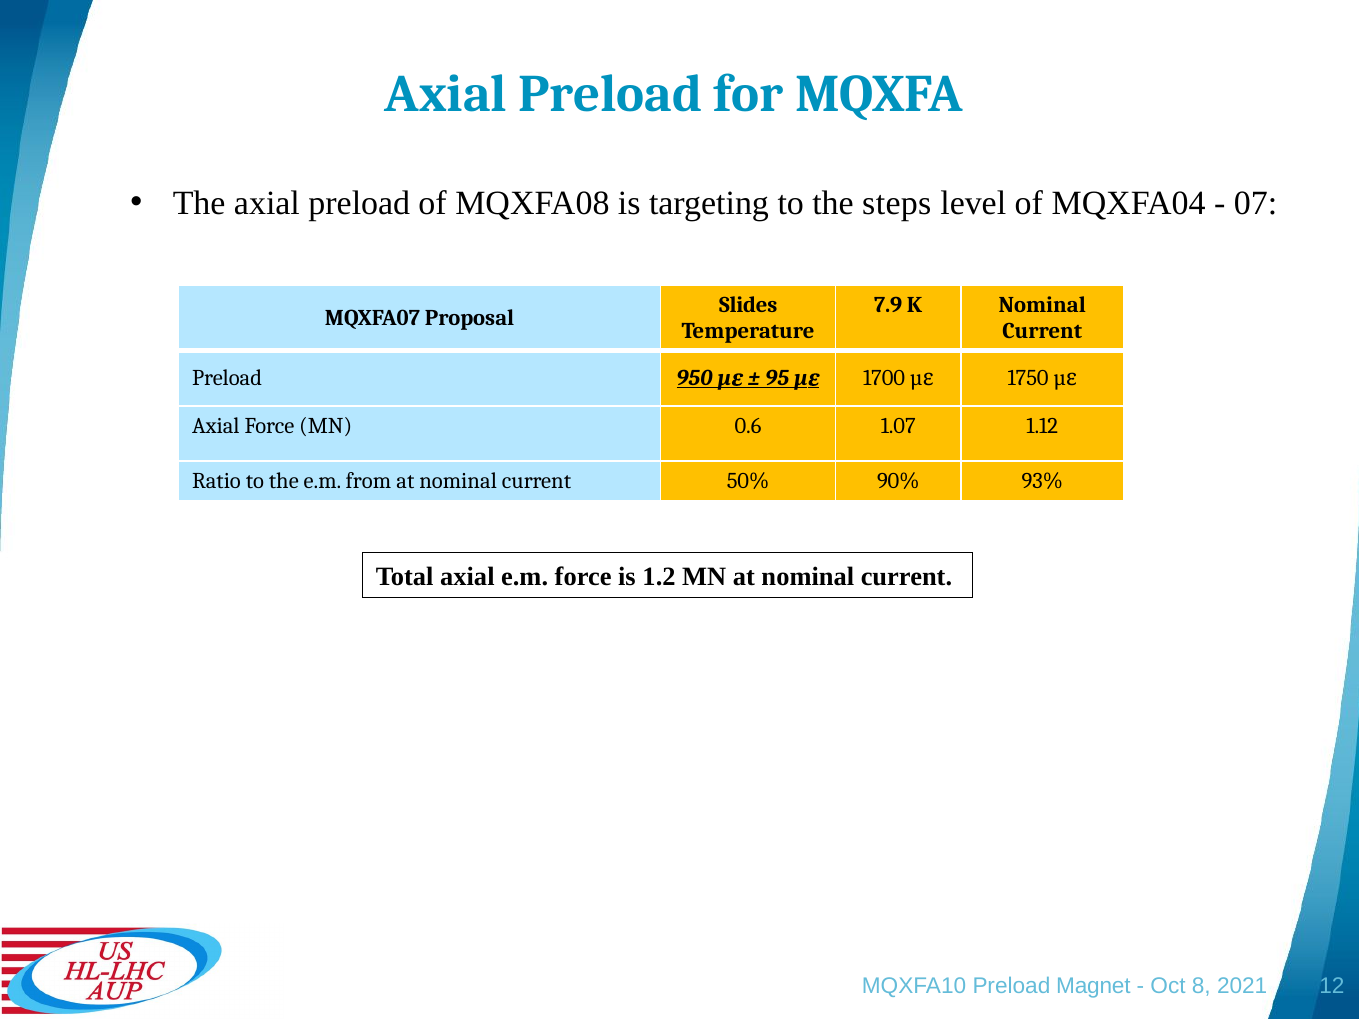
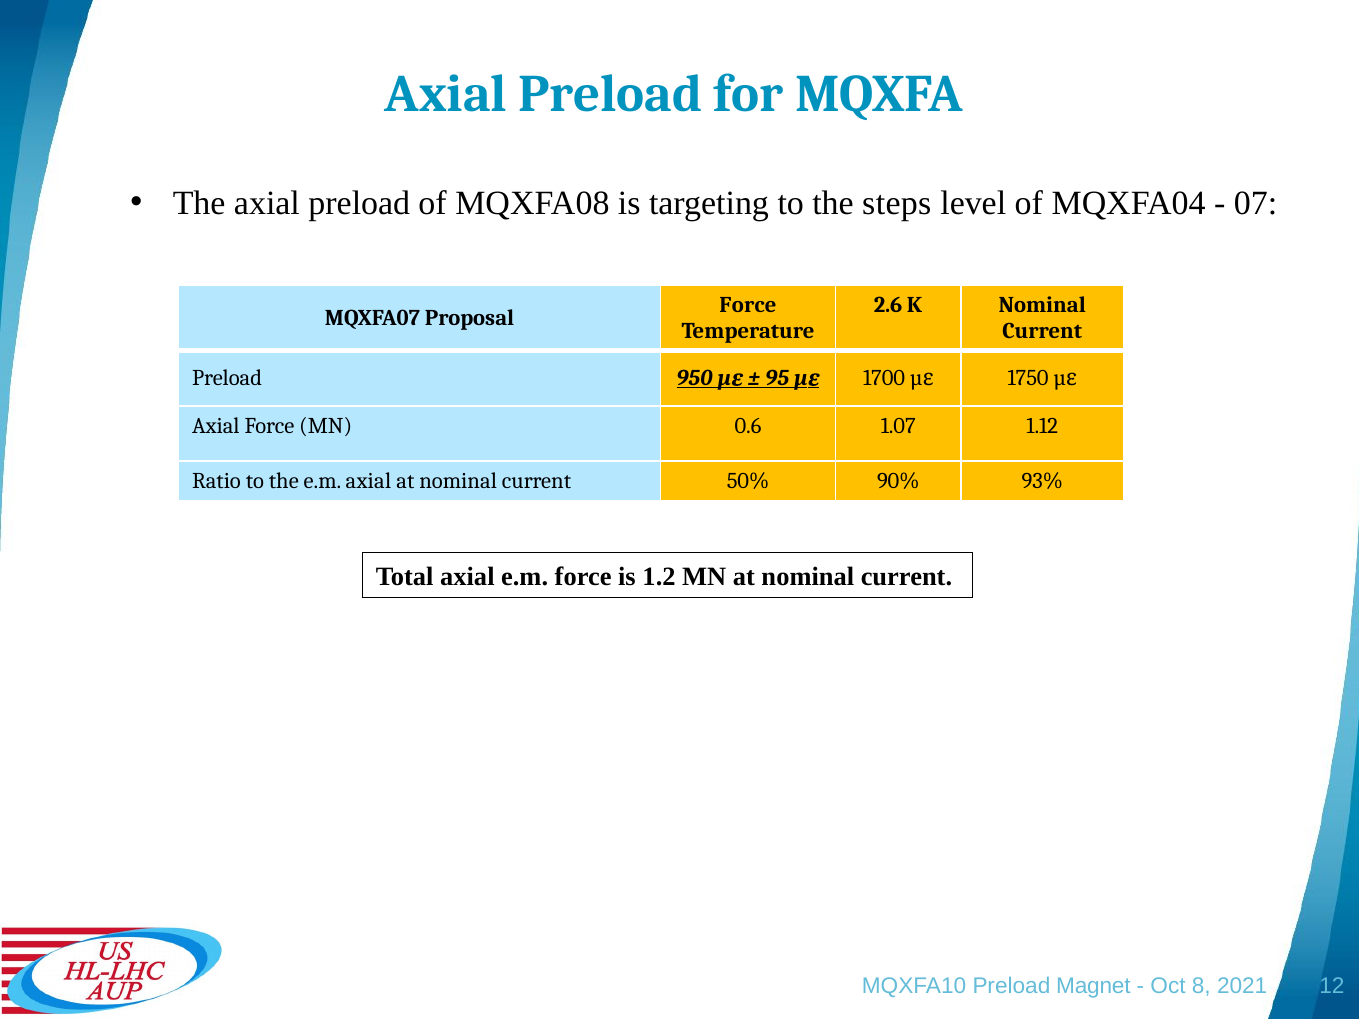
Slides: Slides -> Force (748, 305)
7.9: 7.9 -> 2.6 (888, 305)
e.m from: from -> axial (368, 481)
